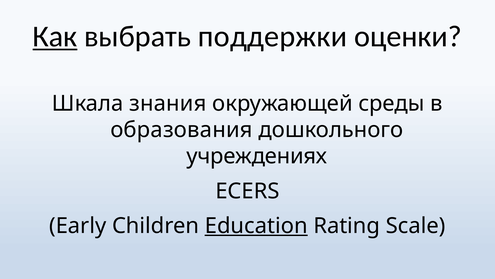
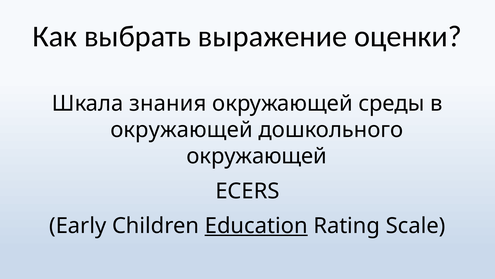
Как underline: present -> none (55, 36)
поддержки: поддержки -> выражение (273, 36)
образования: образования -> окружающей (182, 130)
учреждениях: учреждениях -> окружающей (257, 156)
